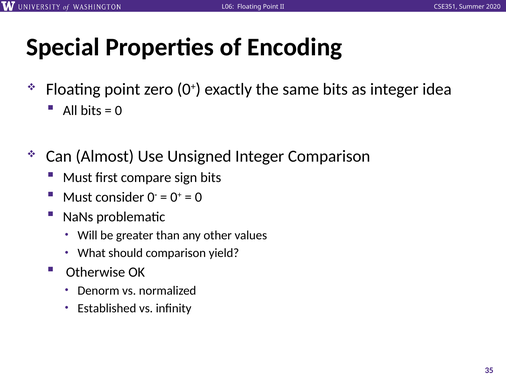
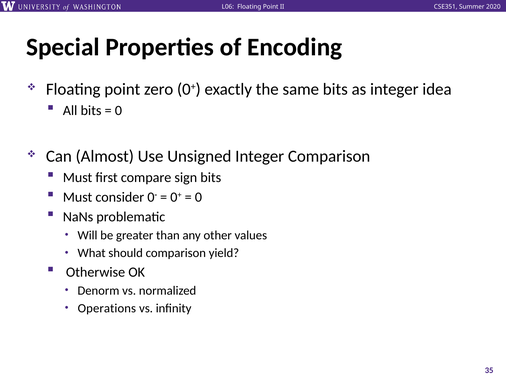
Established: Established -> Operations (107, 308)
